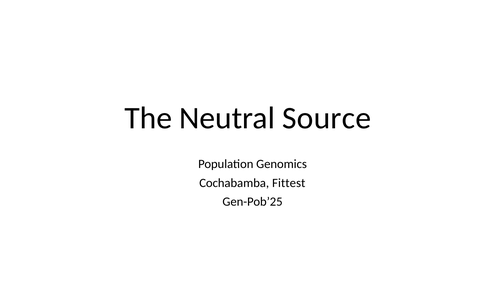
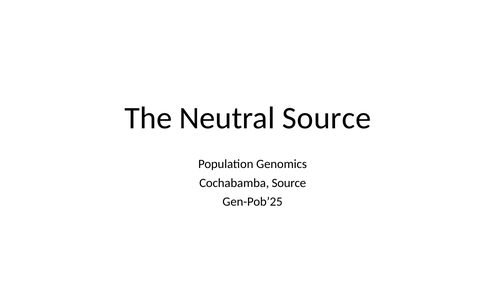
Cochabamba Fittest: Fittest -> Source (289, 183)
